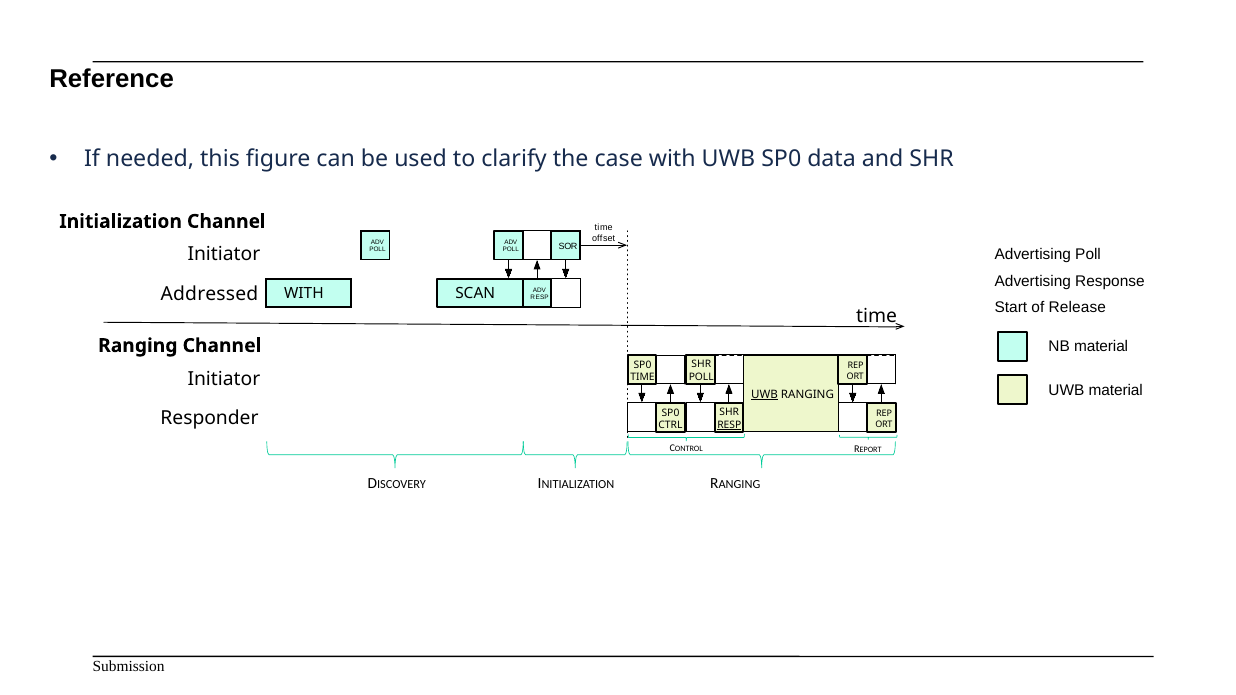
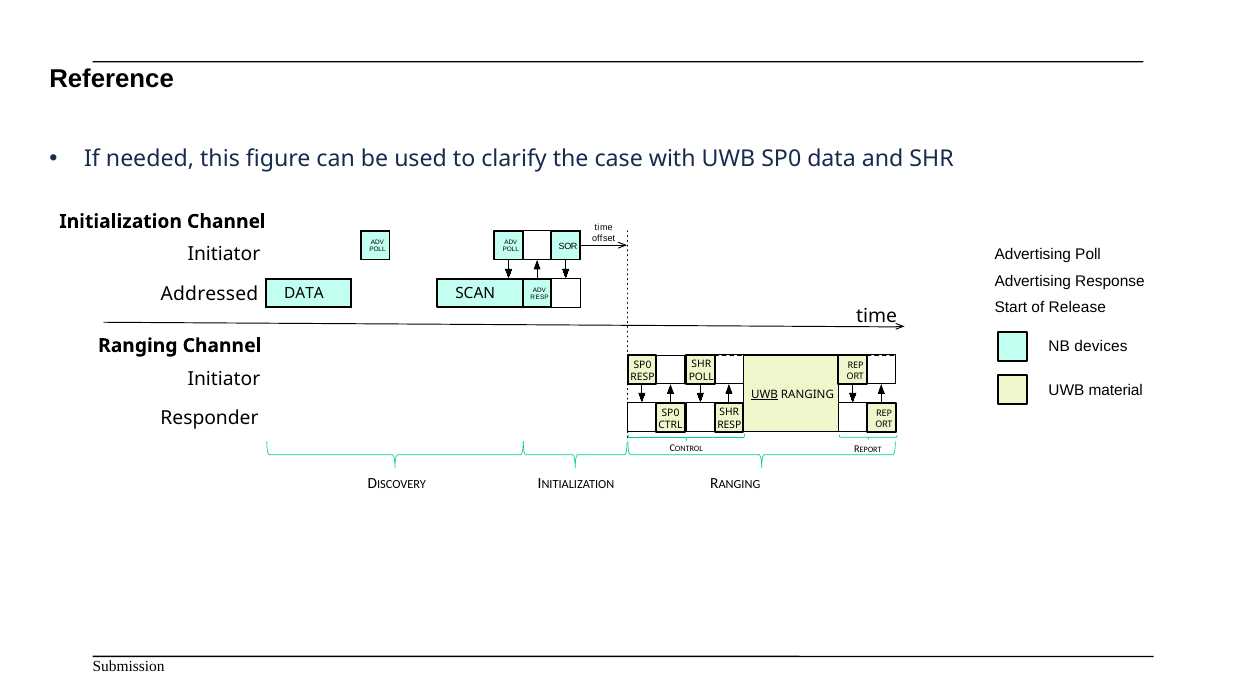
WITH: WITH -> DATA (304, 293)
NB material: material -> devices (1101, 346)
TIME: TIME -> RESP (642, 377)
RESP underline: present -> none (729, 425)
